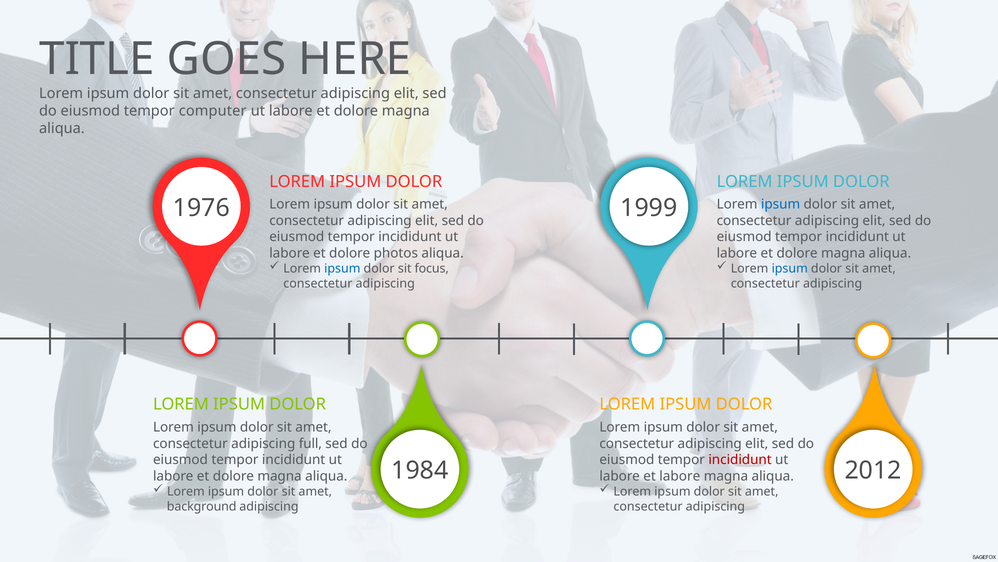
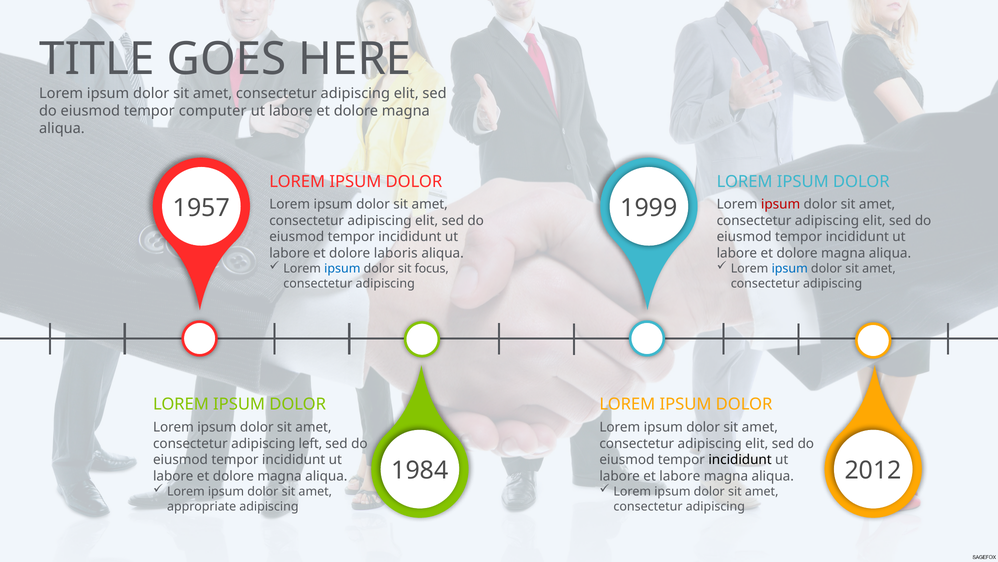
ipsum colour: blue -> red (781, 204)
1976: 1976 -> 1957 (201, 208)
photos: photos -> laboris (396, 253)
full: full -> left (310, 443)
incididunt colour: red -> black (740, 459)
background: background -> appropriate (202, 506)
